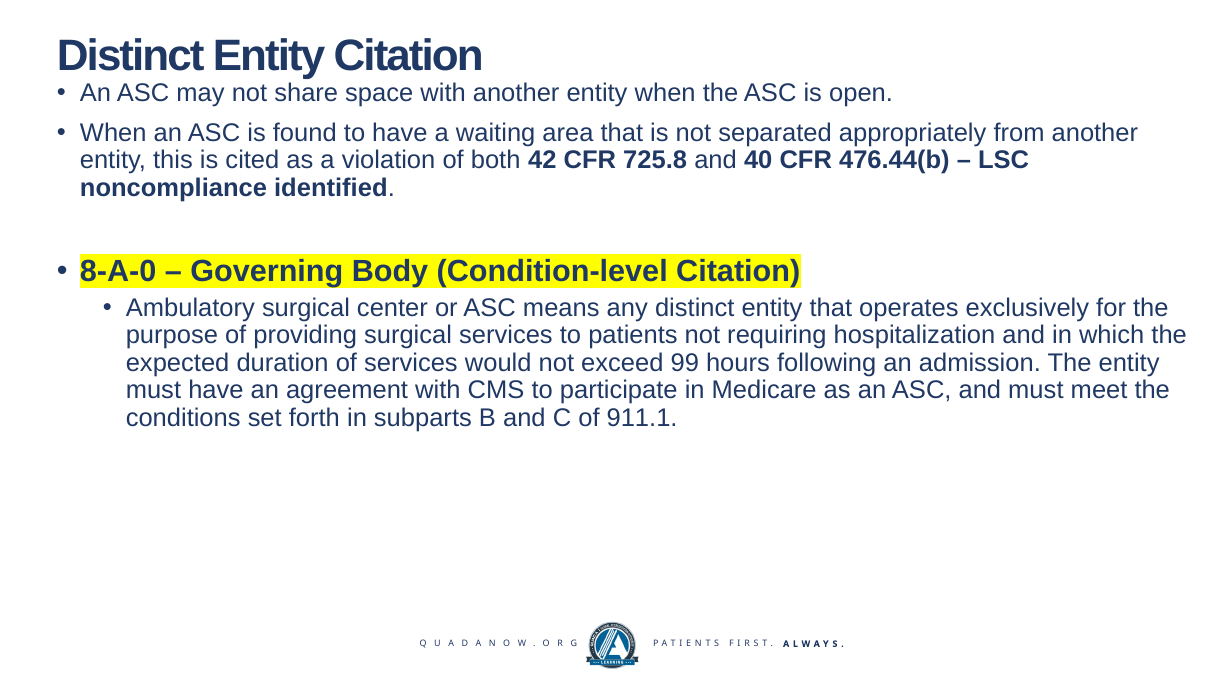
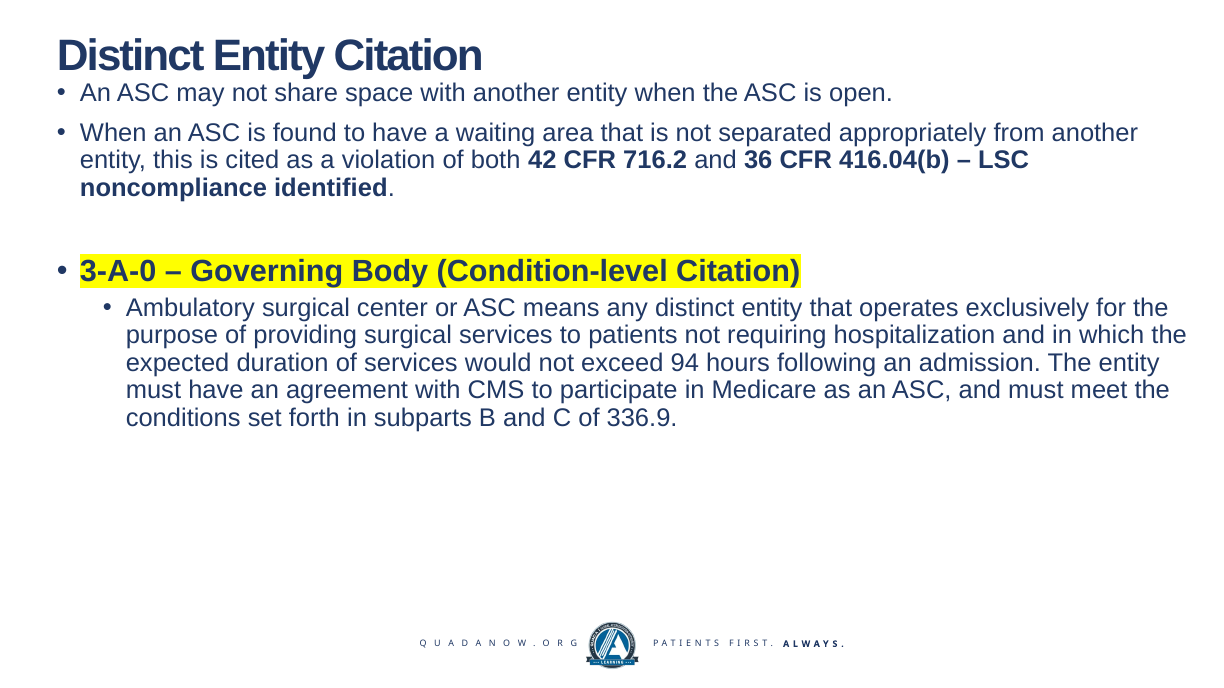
725.8: 725.8 -> 716.2 (655, 161)
40: 40 -> 36 (758, 161)
476.44(b: 476.44(b -> 416.04(b (894, 161)
8-A-0: 8-A-0 -> 3-A-0 (118, 272)
99: 99 -> 94 (685, 363)
911.1: 911.1 -> 336.9 (642, 418)
